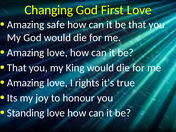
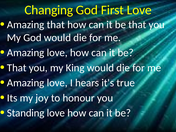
Amazing safe: safe -> that (56, 25)
rights: rights -> hears (87, 83)
